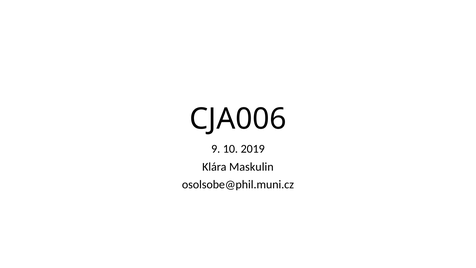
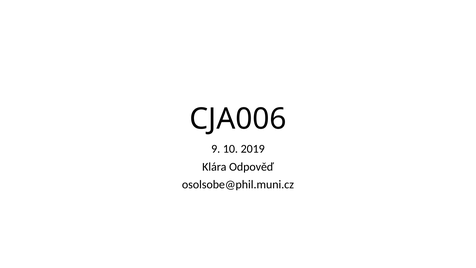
Maskulin: Maskulin -> Odpověď (251, 167)
